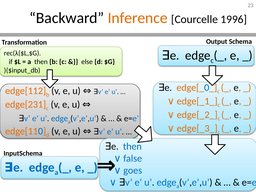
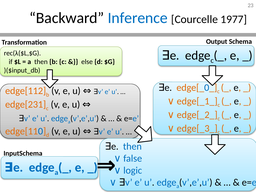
Inference colour: orange -> blue (138, 18)
1996: 1996 -> 1977 (234, 19)
goes: goes -> logic (133, 170)
